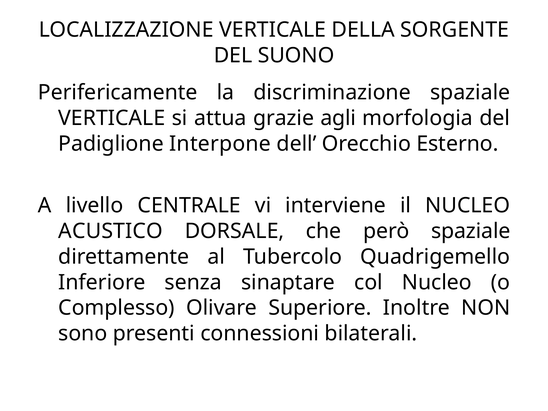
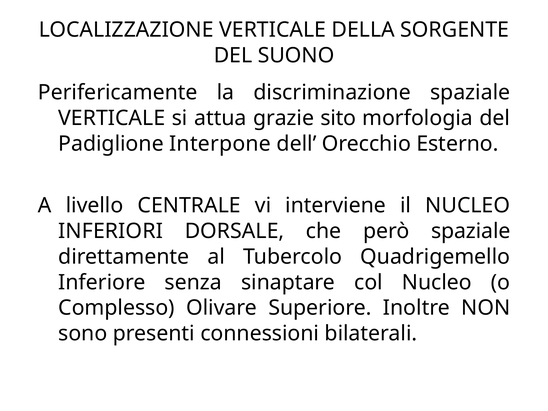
agli: agli -> sito (338, 118)
ACUSTICO: ACUSTICO -> INFERIORI (111, 231)
